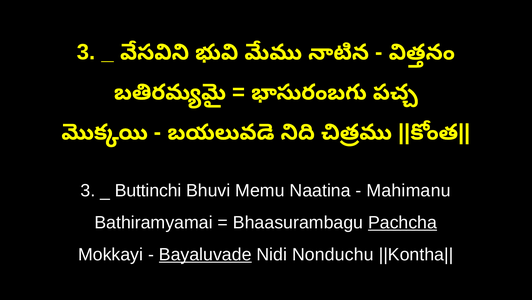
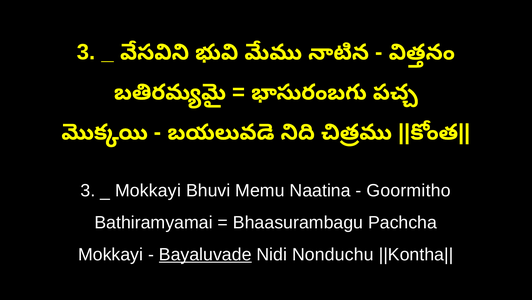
Buttinchi: Buttinchi -> Mokkayi (148, 190)
Mahimanu: Mahimanu -> Goormitho (409, 190)
Pachcha underline: present -> none (403, 222)
